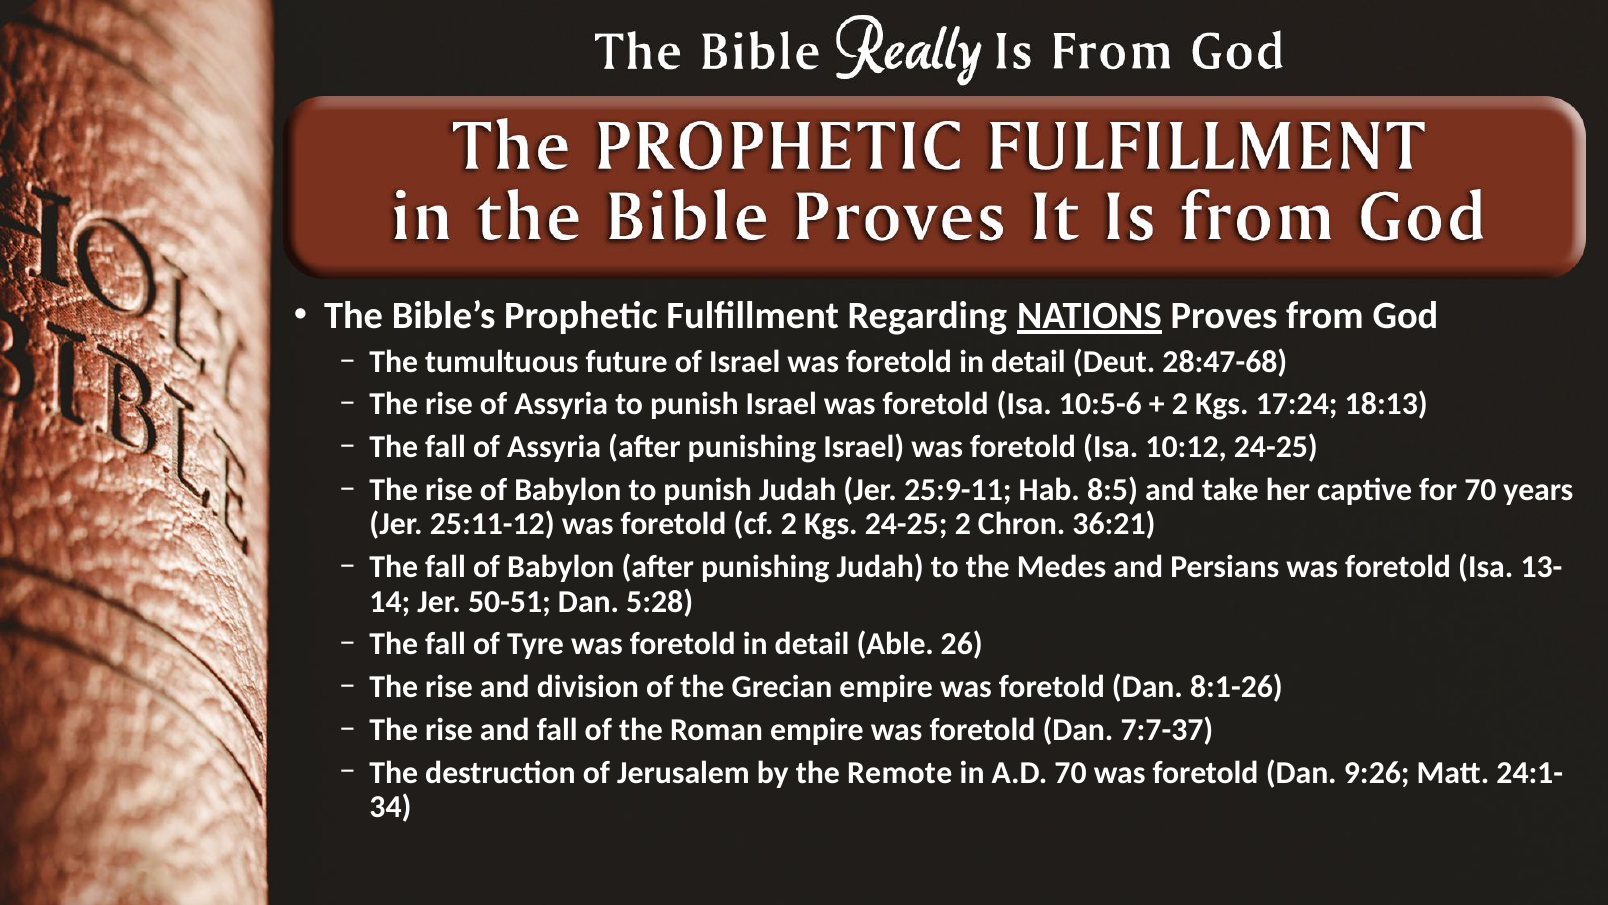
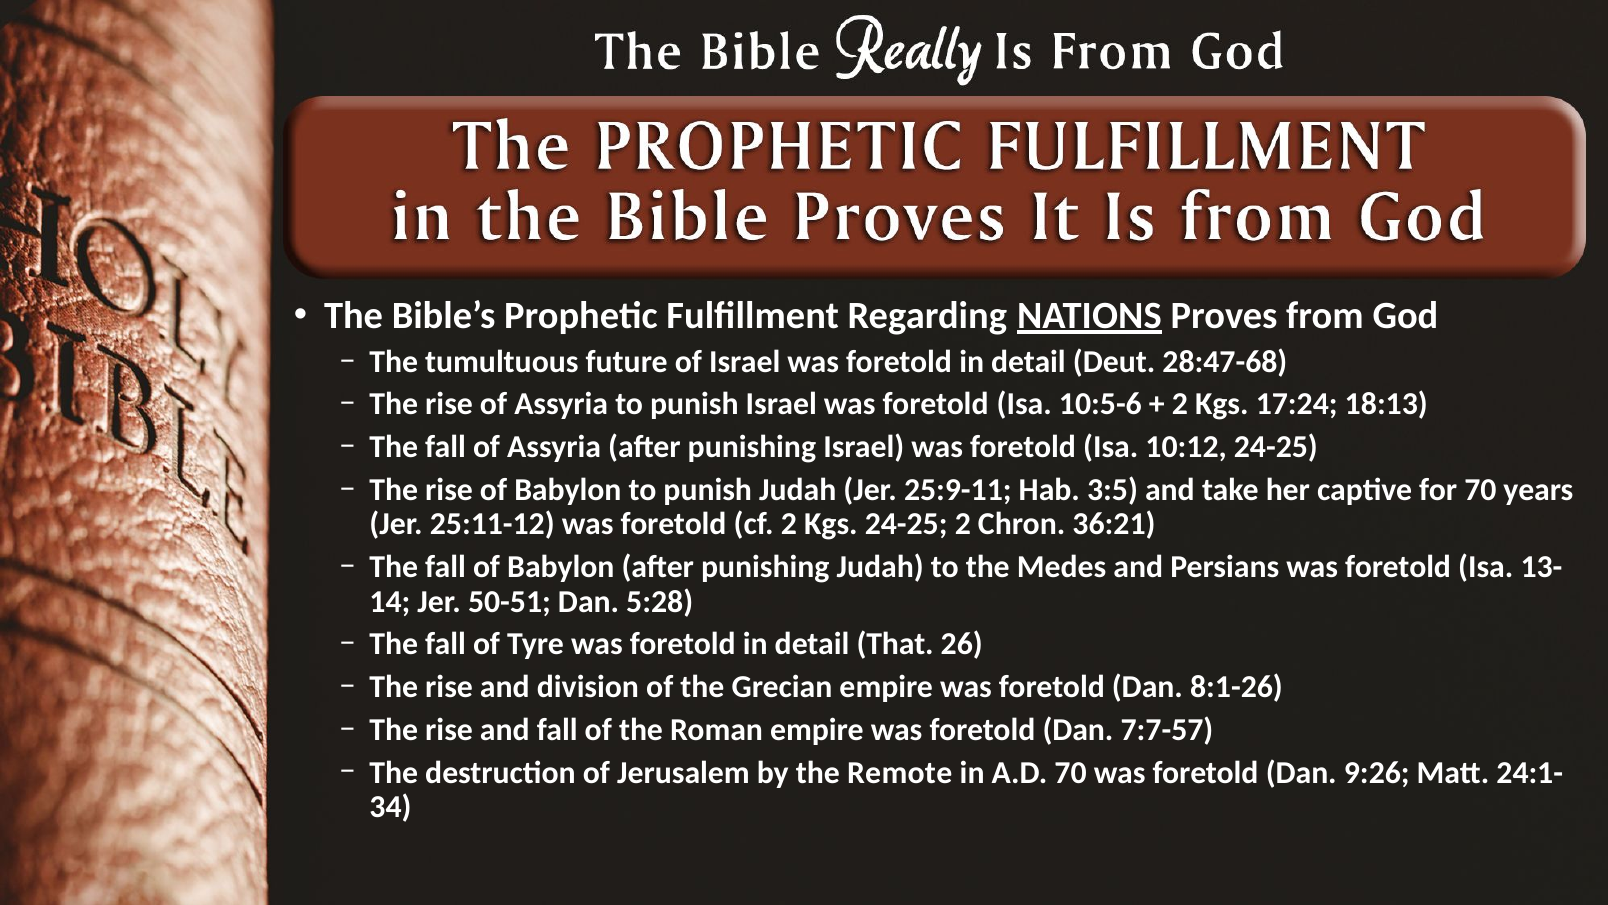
8:5: 8:5 -> 3:5 (1113, 490)
Able: Able -> That (895, 644)
7:7-37: 7:7-37 -> 7:7-57 (1167, 729)
